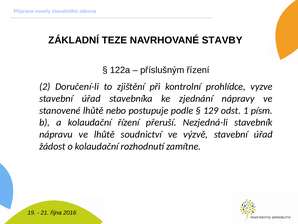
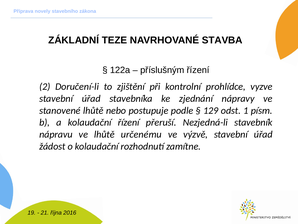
STAVBY: STAVBY -> STAVBA (222, 40)
soudnictví: soudnictví -> určenému (141, 134)
